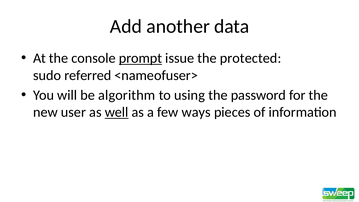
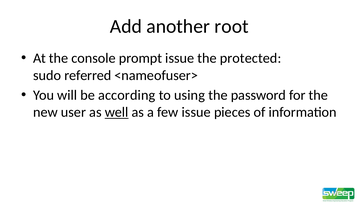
data: data -> root (232, 26)
prompt underline: present -> none (140, 58)
algorithm: algorithm -> according (127, 95)
few ways: ways -> issue (196, 112)
